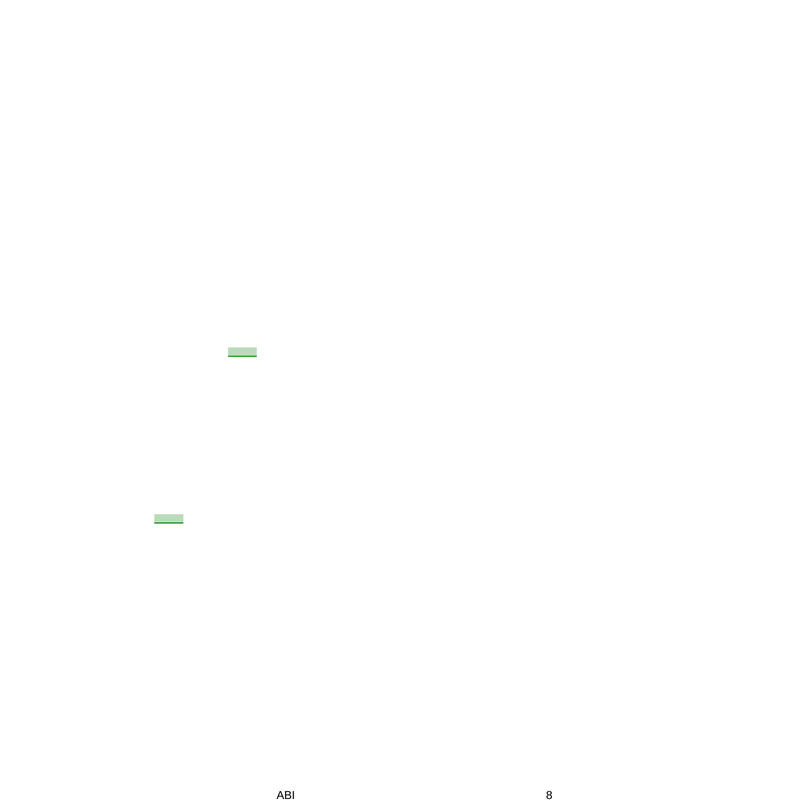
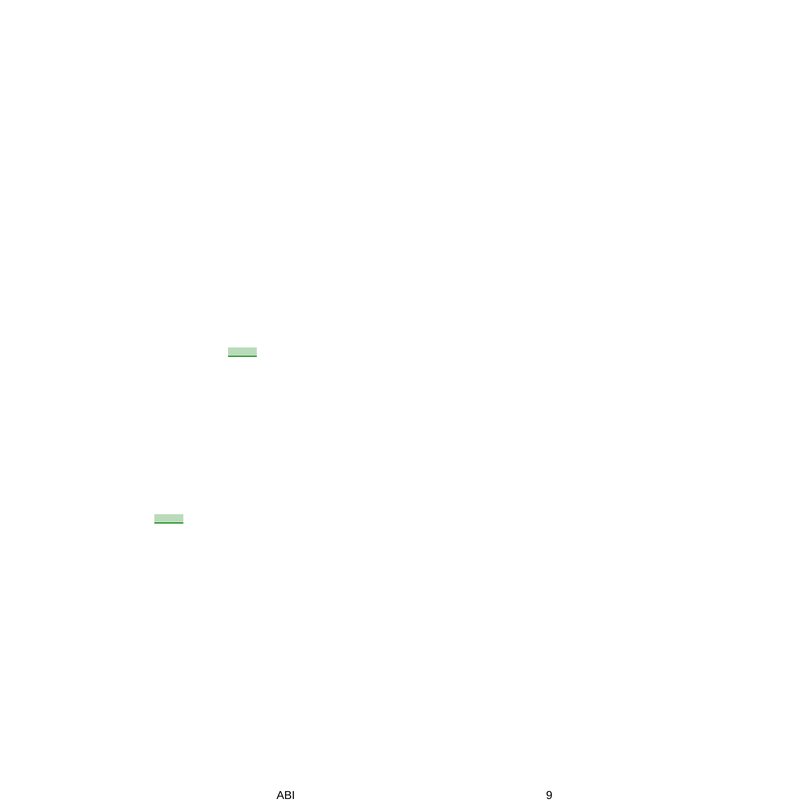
8: 8 -> 9 (549, 796)
